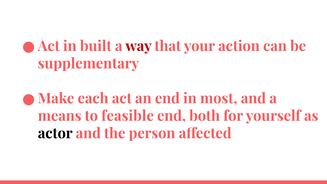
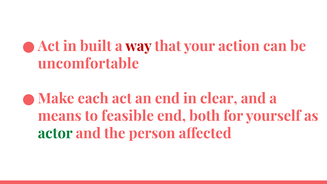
supplementary: supplementary -> uncomfortable (88, 64)
most: most -> clear (219, 99)
actor colour: black -> green (55, 133)
